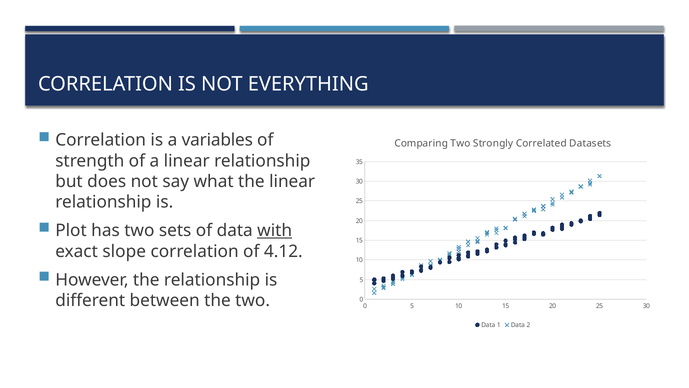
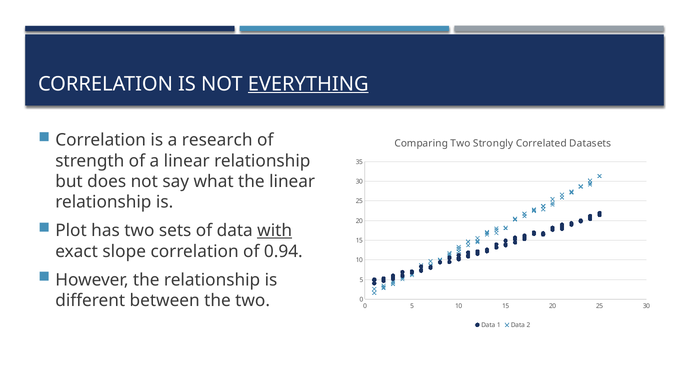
EVERYTHING underline: none -> present (308, 84)
variables: variables -> research (217, 140)
4.12: 4.12 -> 0.94 (283, 251)
